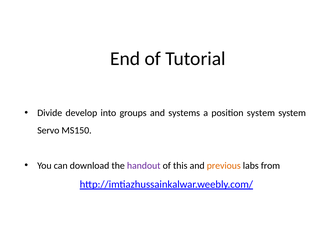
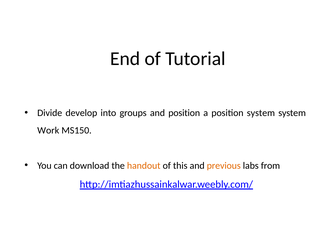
and systems: systems -> position (184, 113)
Servo: Servo -> Work (48, 130)
handout colour: purple -> orange (144, 166)
